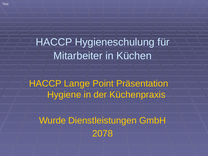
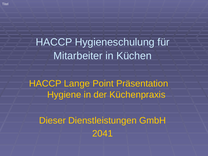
Wurde: Wurde -> Dieser (52, 121)
2078: 2078 -> 2041 (103, 134)
